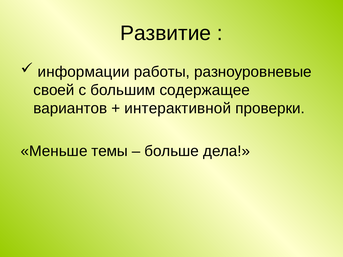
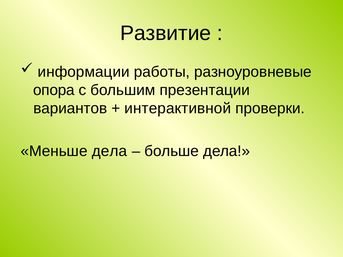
своей: своей -> опора (54, 90)
содержащее: содержащее -> презентации (205, 90)
Меньше темы: темы -> дела (110, 151)
